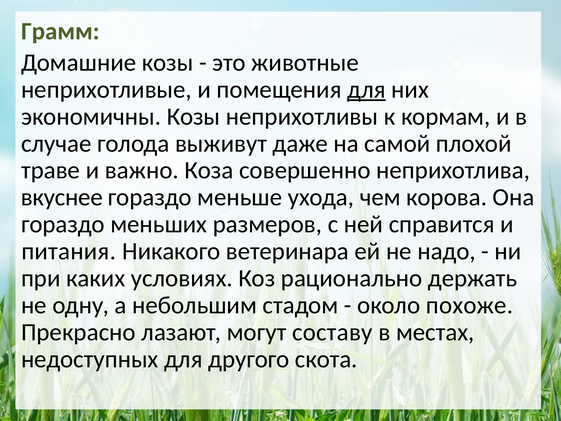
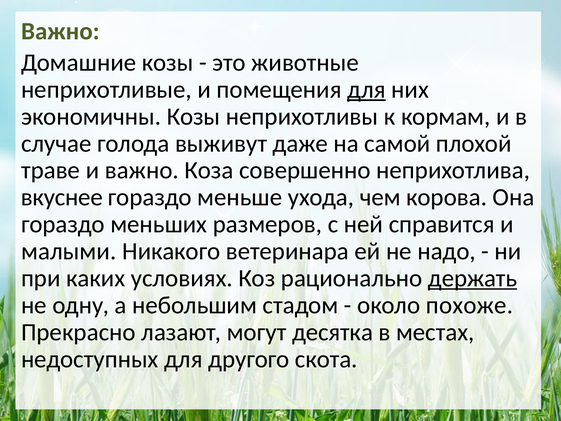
Грамм: Грамм -> Важно (60, 31)
питания: питания -> малыми (69, 251)
держать underline: none -> present (473, 278)
составу: составу -> десятка (332, 332)
